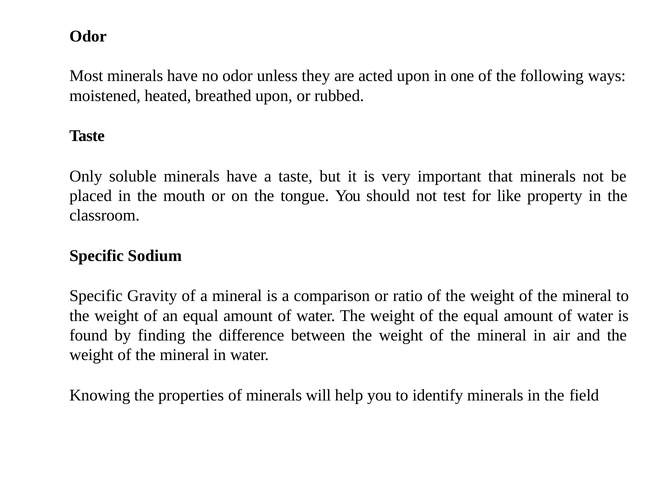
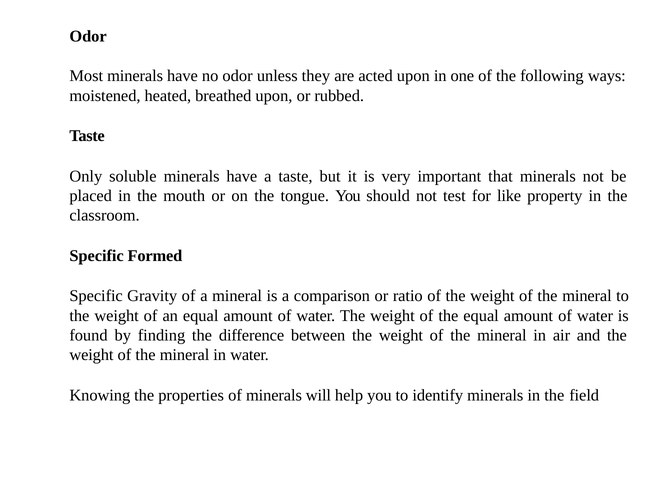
Sodium: Sodium -> Formed (155, 256)
